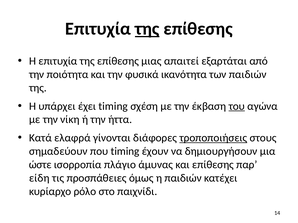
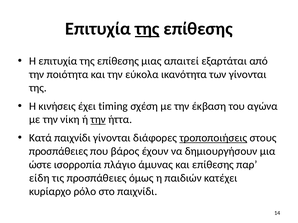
φυσικά: φυσικά -> εύκολα (142, 75)
των παιδιών: παιδιών -> γίνονται (248, 75)
υπάρχει: υπάρχει -> κινήσεις (57, 106)
του underline: present -> none (237, 106)
την underline: none -> present (98, 120)
Κατά ελαφρά: ελαφρά -> παιχνίδι (73, 138)
σημαδεύουν: σημαδεύουν -> προσπάθειες (58, 152)
που timing: timing -> βάρος (125, 152)
